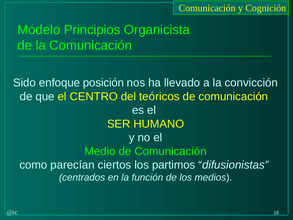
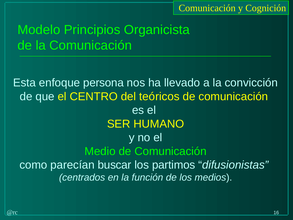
Sido: Sido -> Esta (24, 83)
posición: posición -> persona (103, 83)
ciertos: ciertos -> buscar (115, 165)
